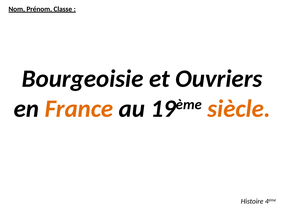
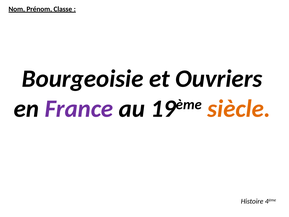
France colour: orange -> purple (79, 109)
